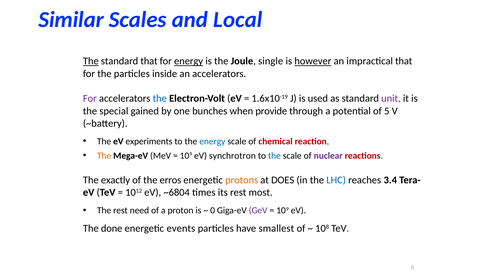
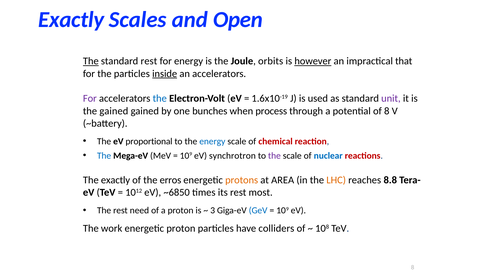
Similar: Similar -> Exactly (71, 20)
Local: Local -> Open (238, 20)
standard that: that -> rest (149, 61)
energy underline: present -> none (189, 61)
single: single -> orbits (271, 61)
inside underline: none -> present (165, 74)
the special: special -> gained (114, 111)
provide: provide -> process (271, 111)
of 5: 5 -> 8 (387, 111)
experiments: experiments -> proportional (149, 142)
The colour: orange -> blue (104, 156)
the colour: blue -> purple (274, 156)
nuclear colour: purple -> blue (328, 156)
DOES: DOES -> AREA (283, 180)
LHC colour: blue -> orange (336, 180)
3.4: 3.4 -> 8.8 (390, 180)
~6804: ~6804 -> ~6850 (177, 193)
0: 0 -> 3 (213, 211)
GeV colour: purple -> blue (258, 211)
done: done -> work (112, 229)
energetic events: events -> proton (181, 229)
smallest: smallest -> colliders (276, 229)
